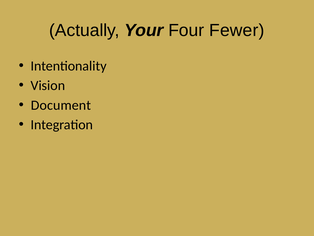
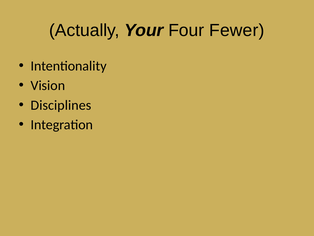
Document: Document -> Disciplines (61, 105)
